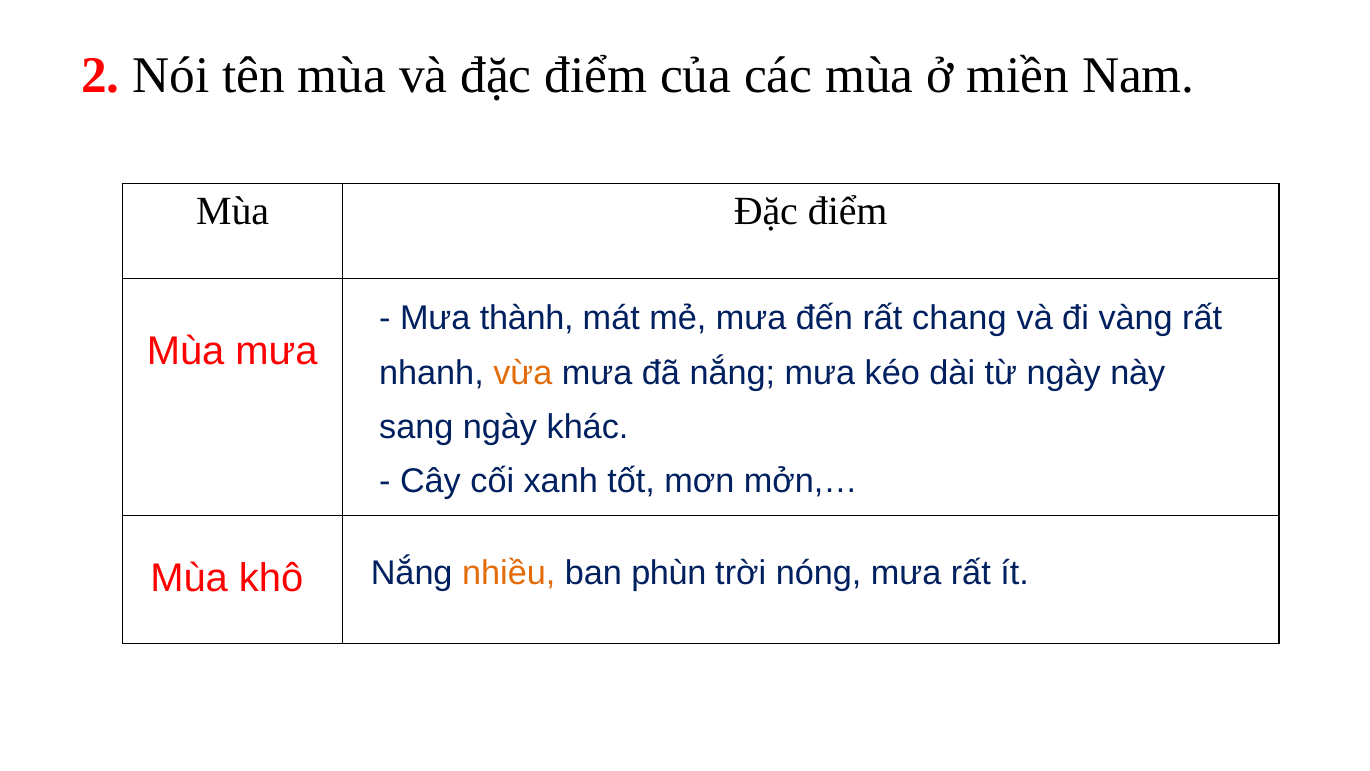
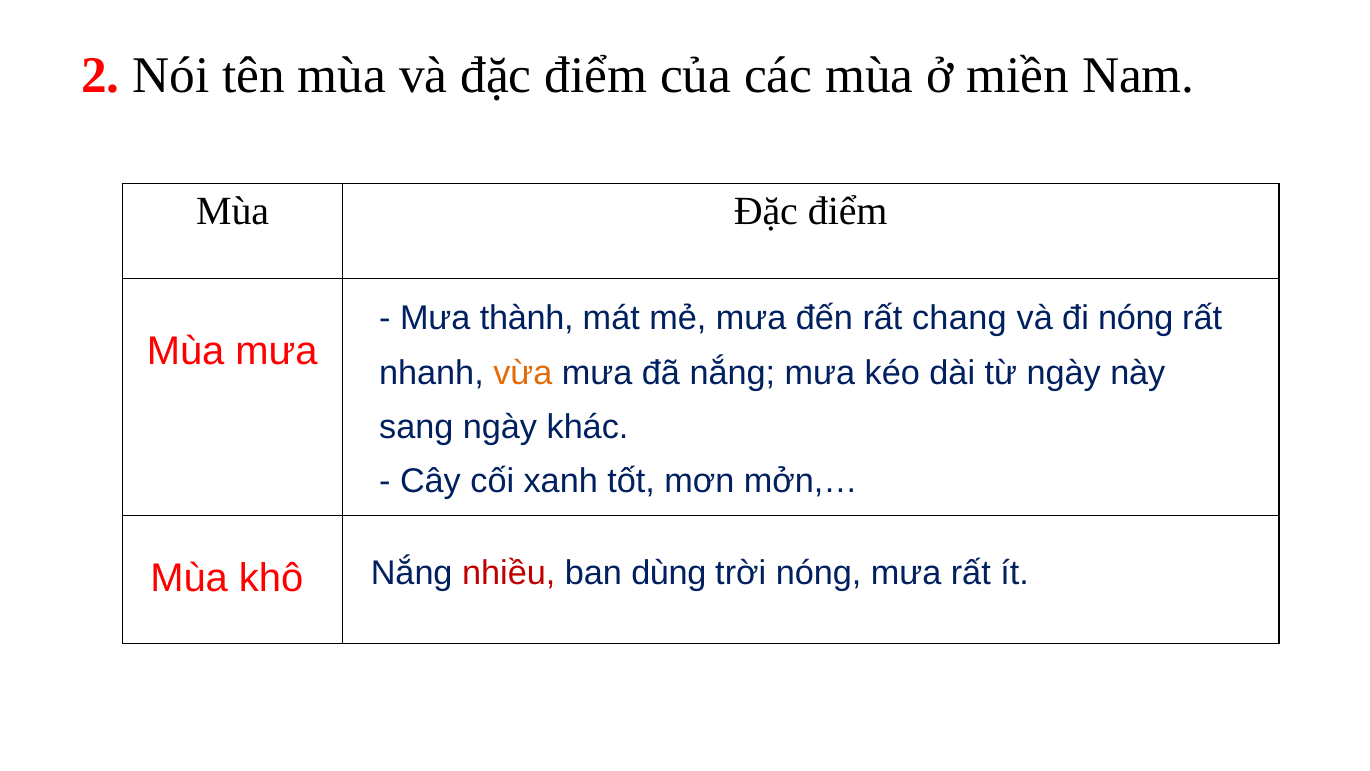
đi vàng: vàng -> nóng (1136, 318)
nhiều colour: orange -> red (509, 573)
phùn: phùn -> dùng (669, 573)
